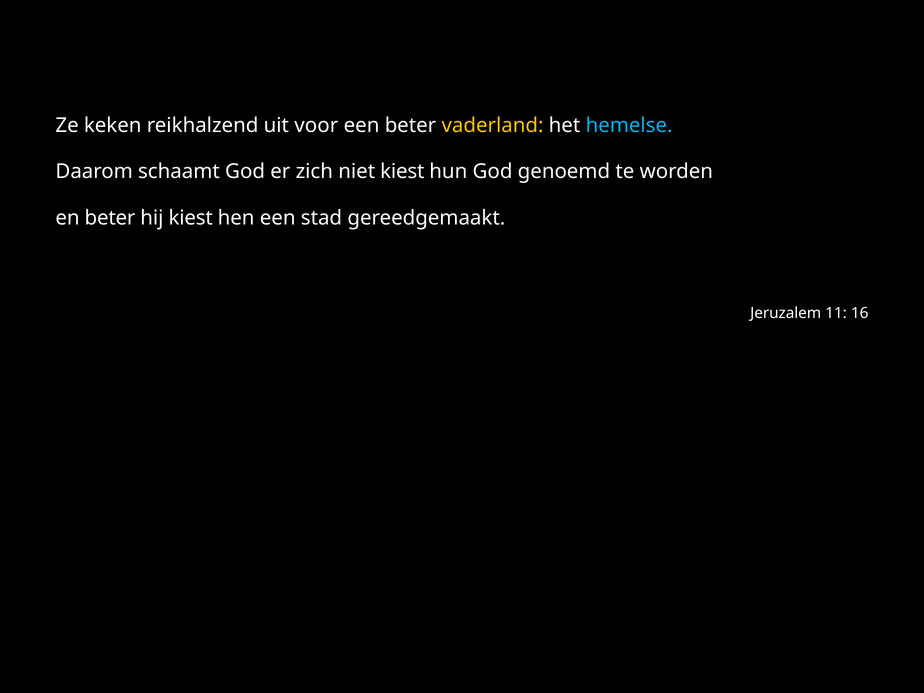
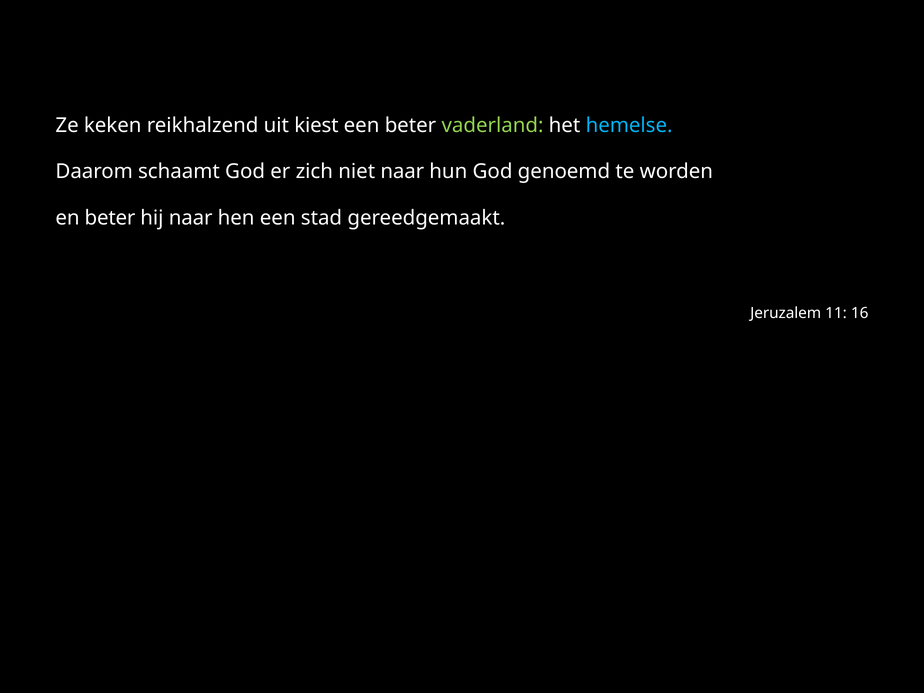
voor: voor -> kiest (316, 125)
vaderland colour: yellow -> light green (493, 125)
niet kiest: kiest -> naar (402, 172)
hij kiest: kiest -> naar (191, 218)
